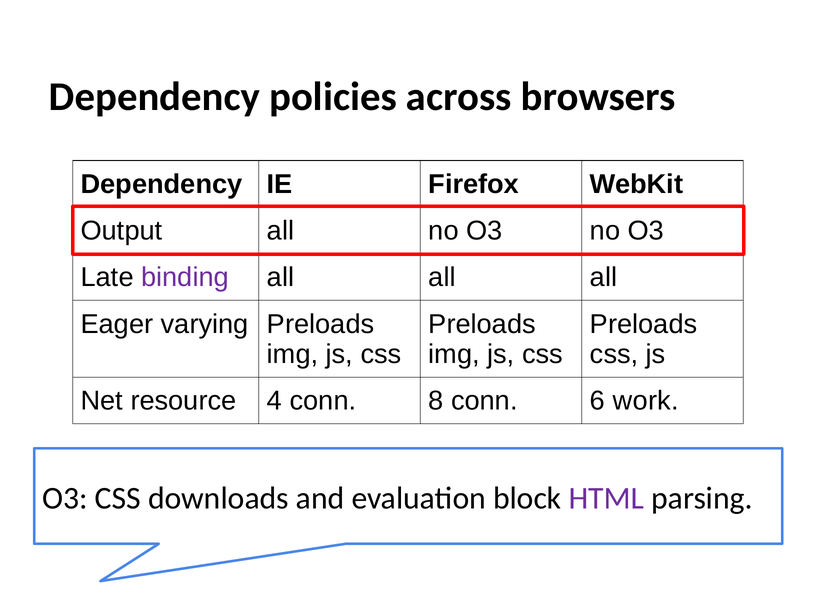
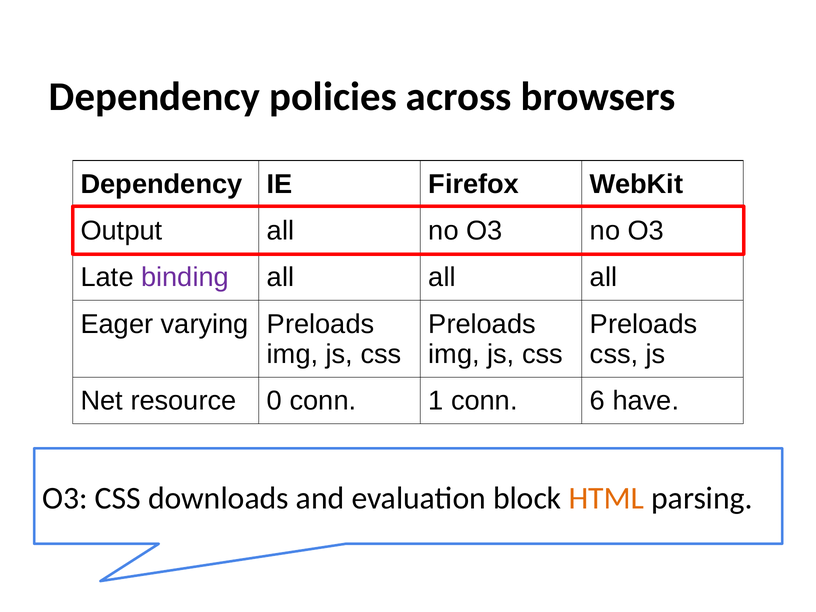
4: 4 -> 0 (275, 401)
8: 8 -> 1 (436, 401)
work: work -> have (646, 401)
HTML colour: purple -> orange (606, 498)
